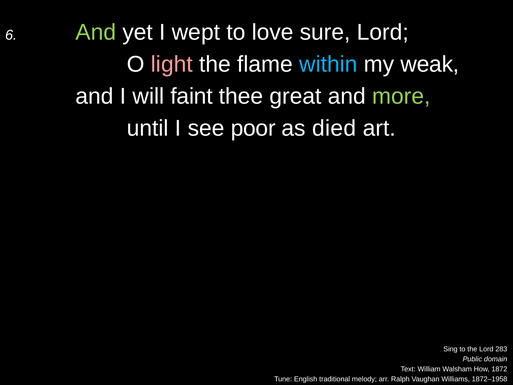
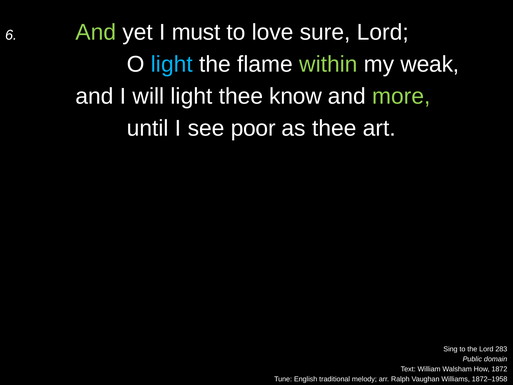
wept: wept -> must (196, 32)
light colour: pink -> light blue (172, 64)
within colour: light blue -> light green (328, 64)
will faint: faint -> light (191, 96)
great: great -> know (296, 96)
as died: died -> thee (334, 128)
